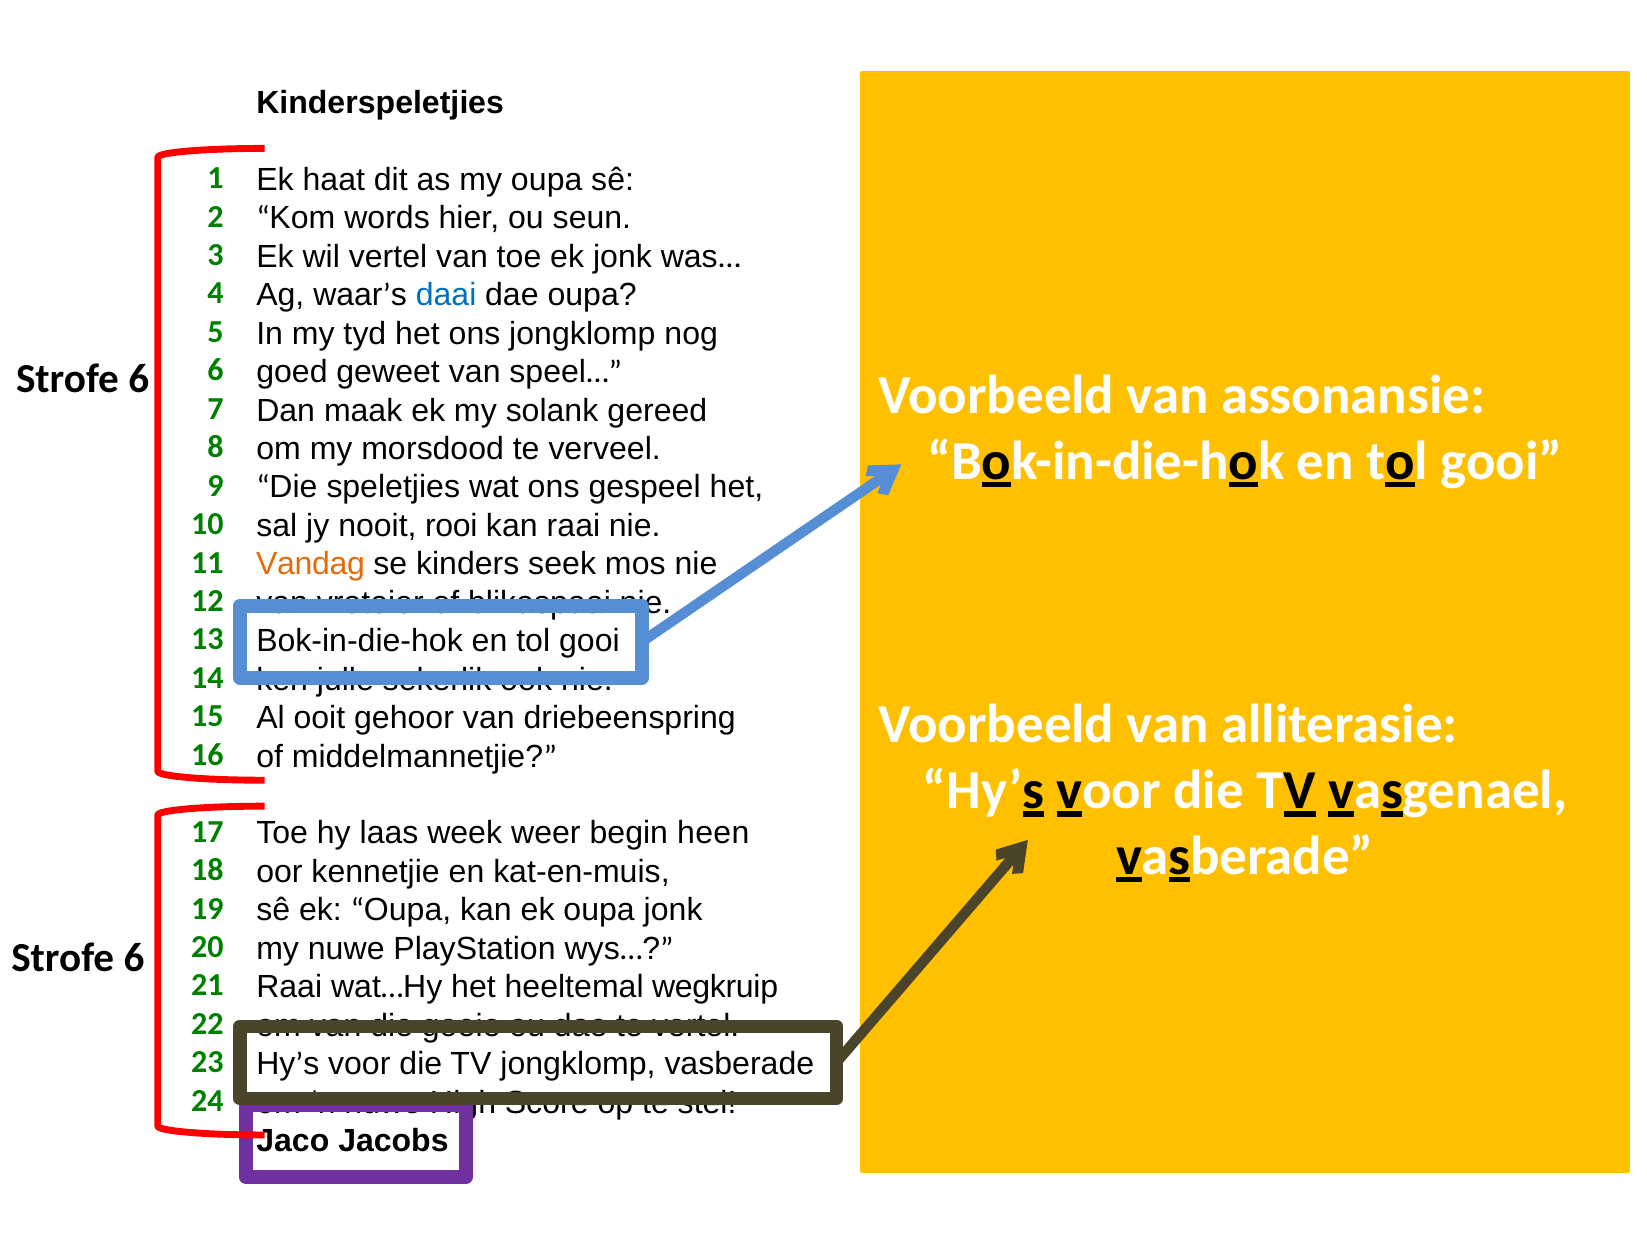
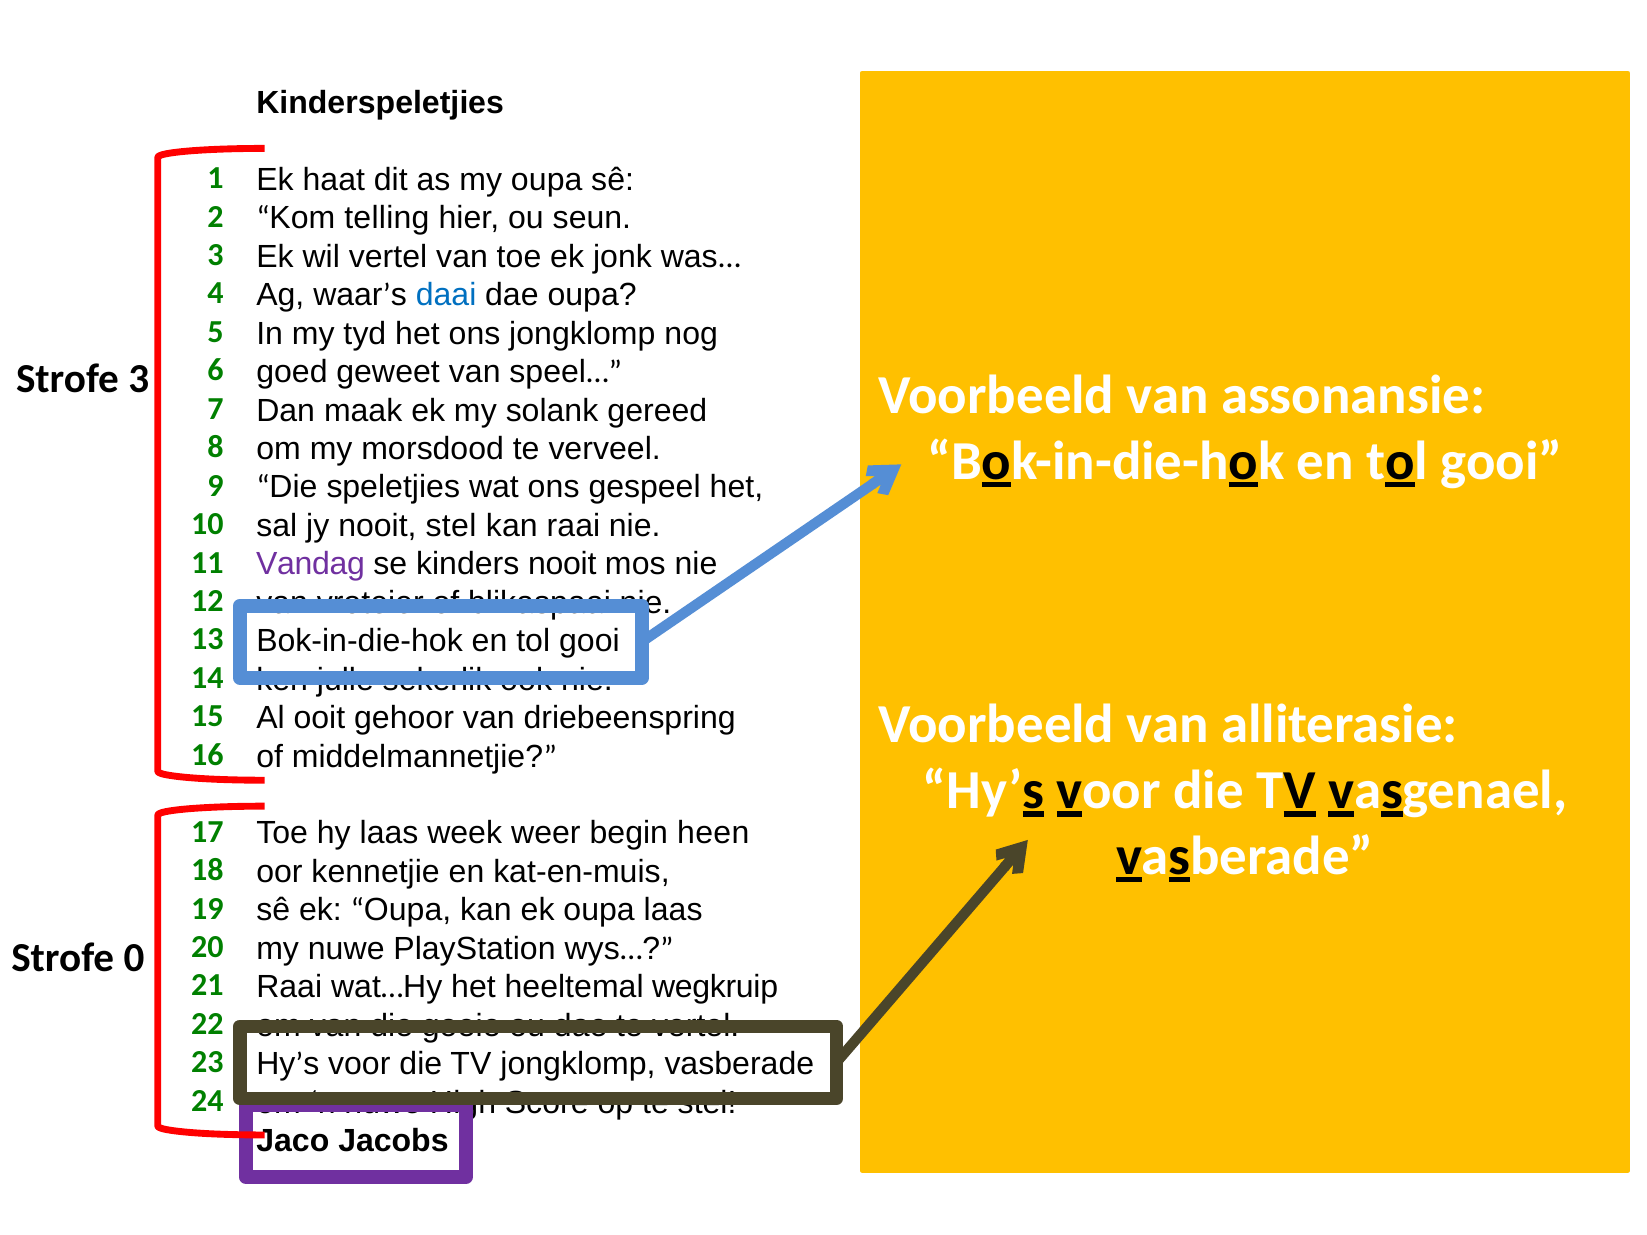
words: words -> telling (387, 218)
6: 6 -> 3 (139, 379)
nooit rooi: rooi -> stel (451, 526)
Vandag colour: orange -> purple (311, 564)
kinders seek: seek -> nooit (562, 564)
oupa jonk: jonk -> laas (673, 910)
6: 6 -> 0 (134, 958)
